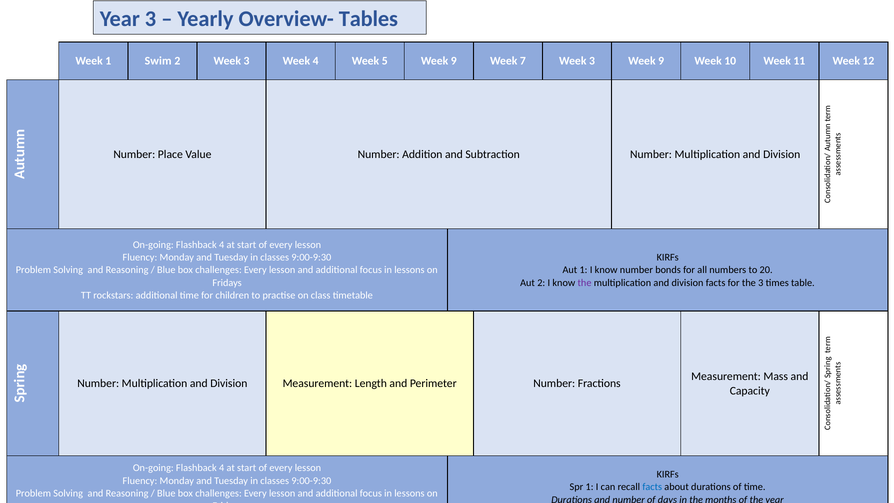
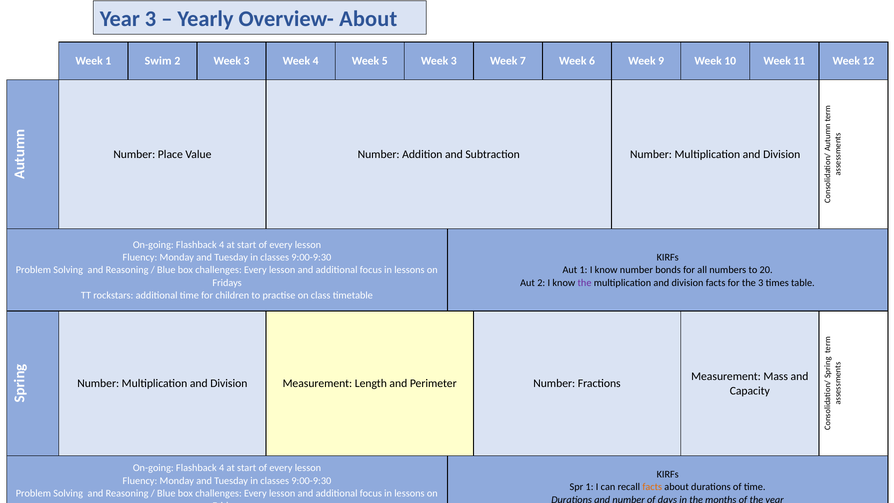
Overview- Tables: Tables -> About (368, 19)
5 Week 9: 9 -> 3 (454, 61)
7 Week 3: 3 -> 6 (592, 61)
facts colour: blue -> orange (652, 487)
